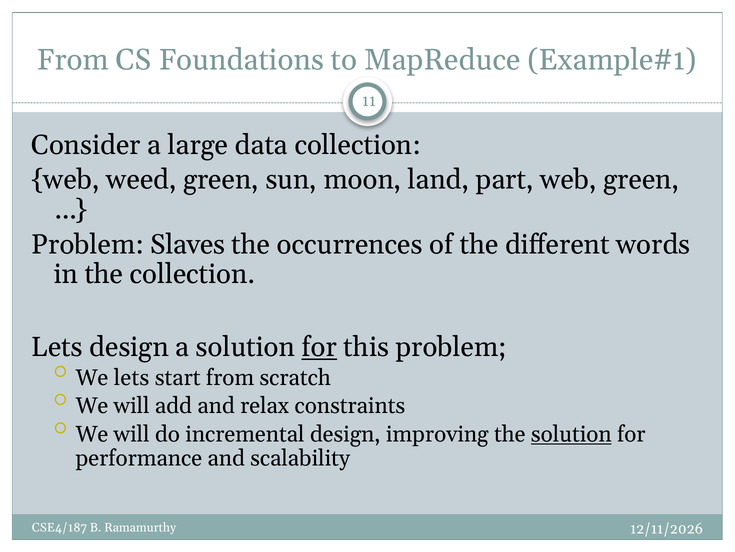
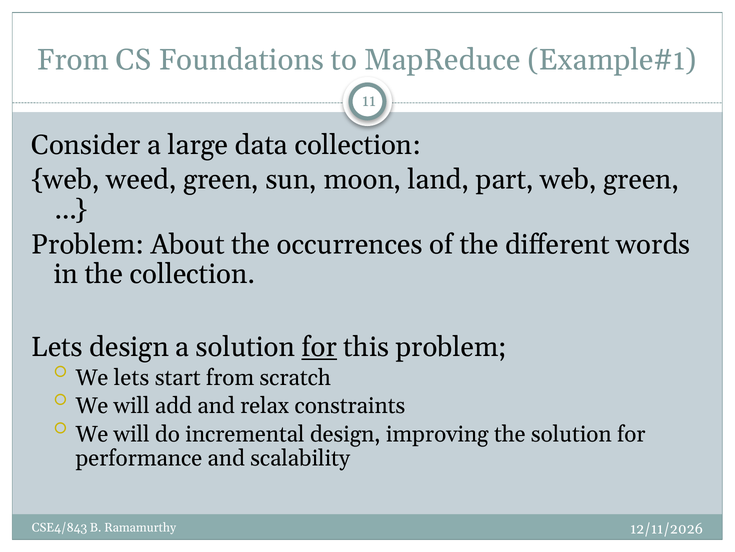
Slaves: Slaves -> About (188, 244)
solution underline: present -> none (571, 434)
CSE4/187: CSE4/187 -> CSE4/843 (60, 527)
